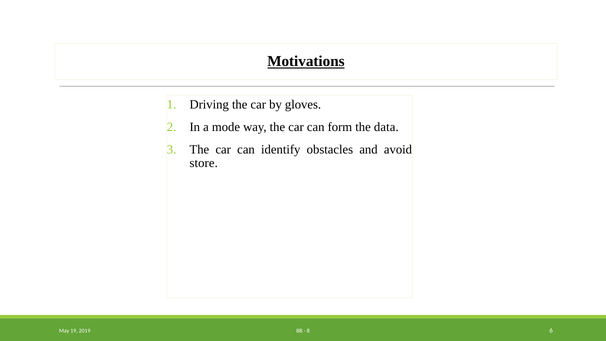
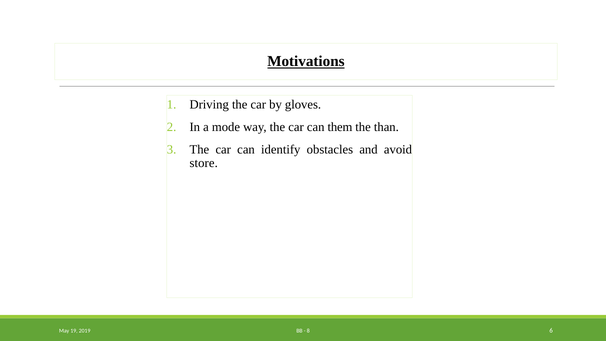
form: form -> them (340, 127)
data: data -> than (386, 127)
